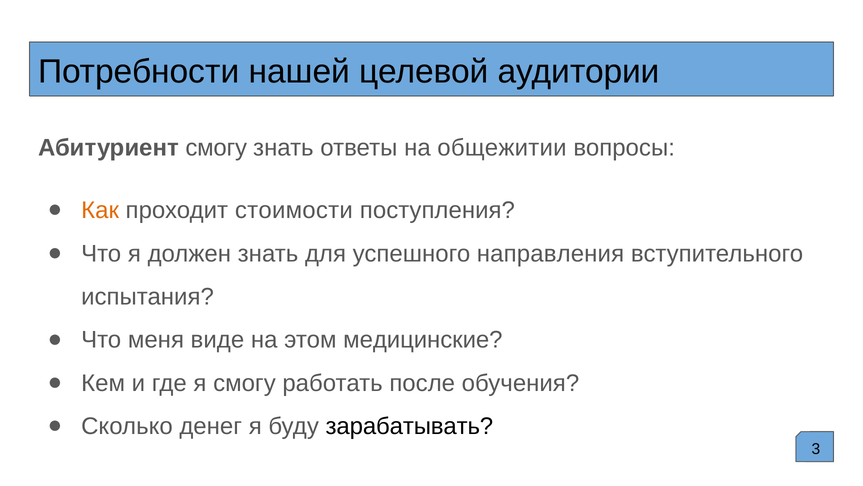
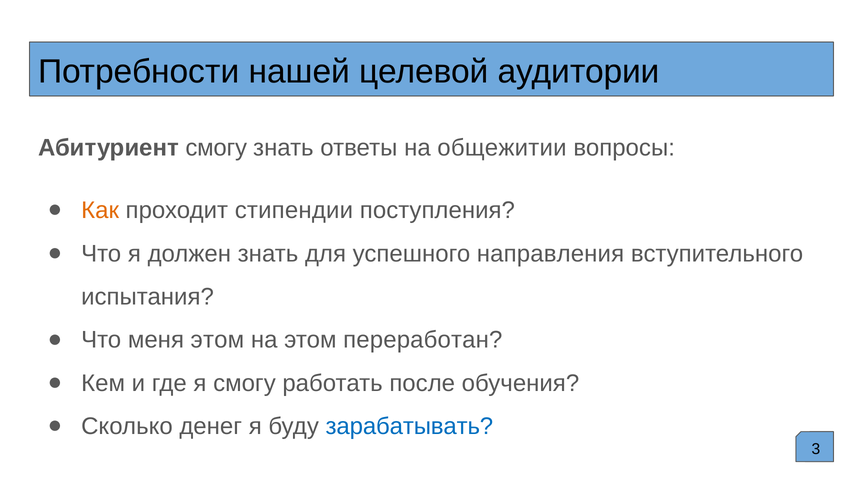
стоимости: стоимости -> стипендии (294, 210)
меня виде: виде -> этом (217, 340)
медицинские: медицинские -> переработан (423, 340)
зарабатывать colour: black -> blue (409, 426)
